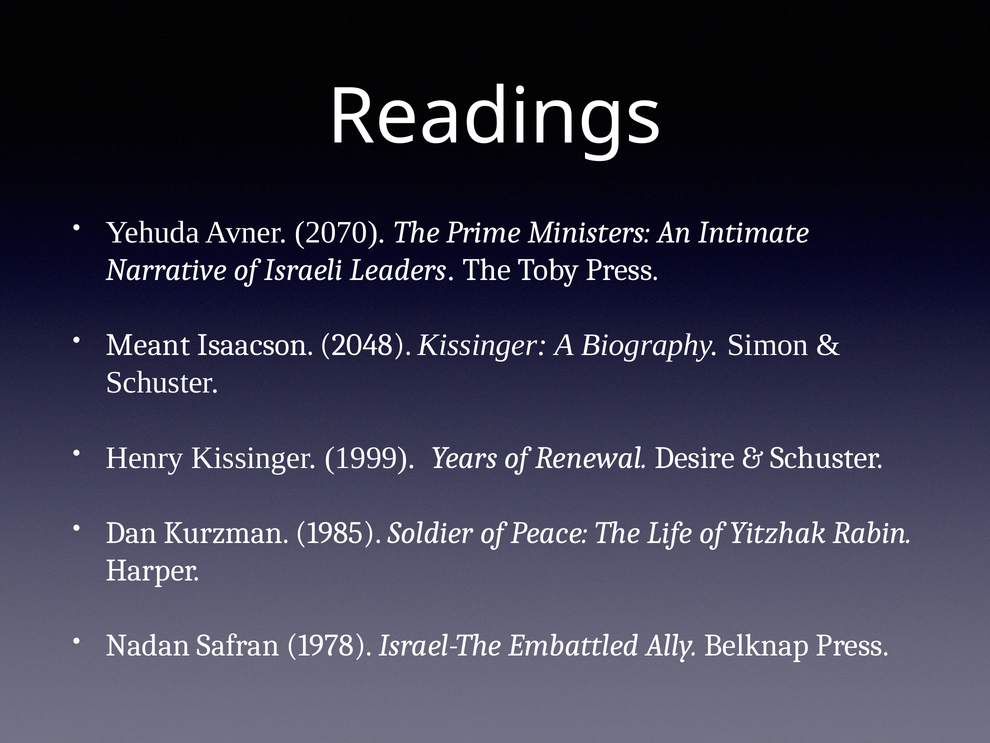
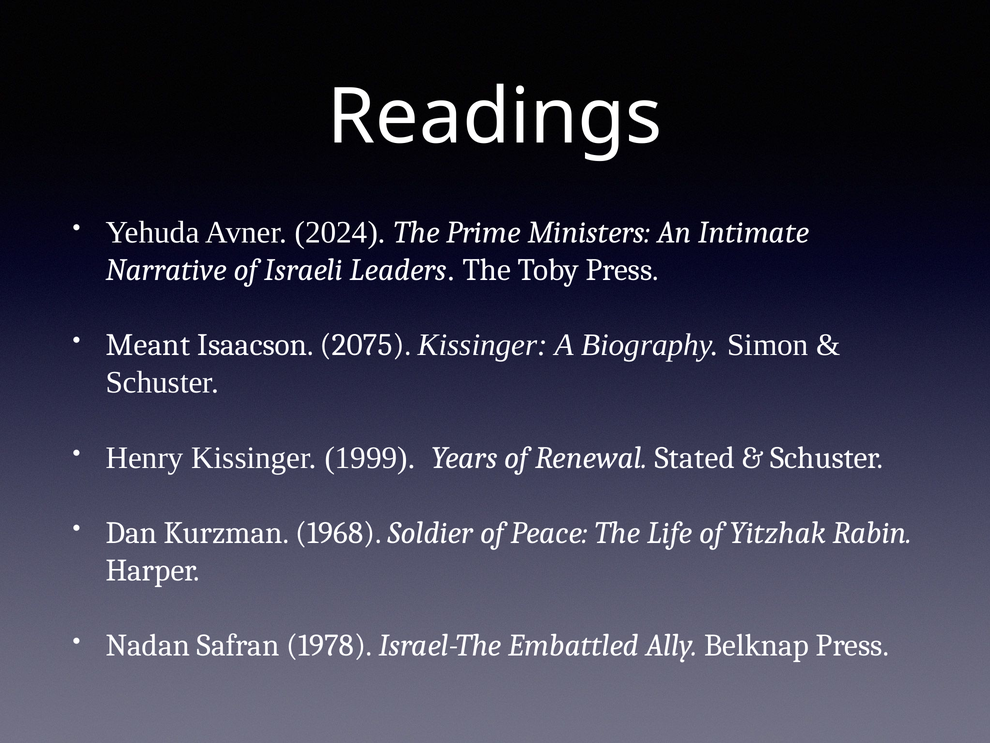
2070: 2070 -> 2024 (340, 232)
2048: 2048 -> 2075 (366, 345)
Desire: Desire -> Stated (695, 457)
1985: 1985 -> 1968 (338, 533)
